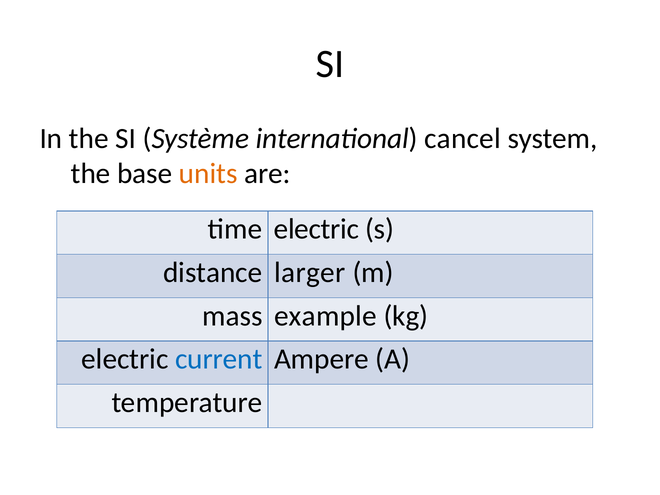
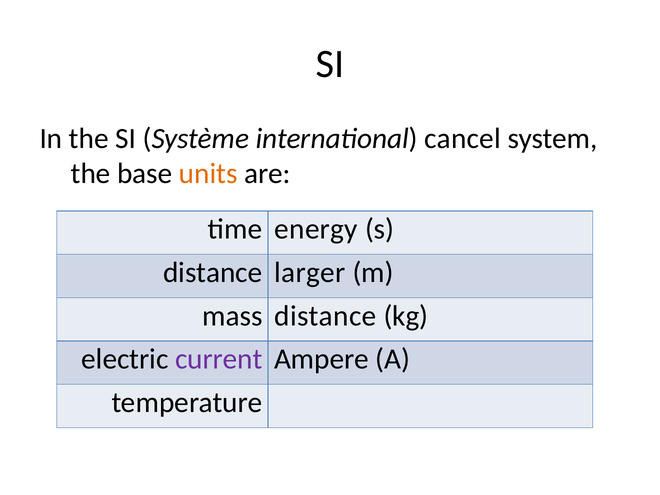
time electric: electric -> energy (316, 229)
mass example: example -> distance (325, 316)
current colour: blue -> purple (219, 359)
